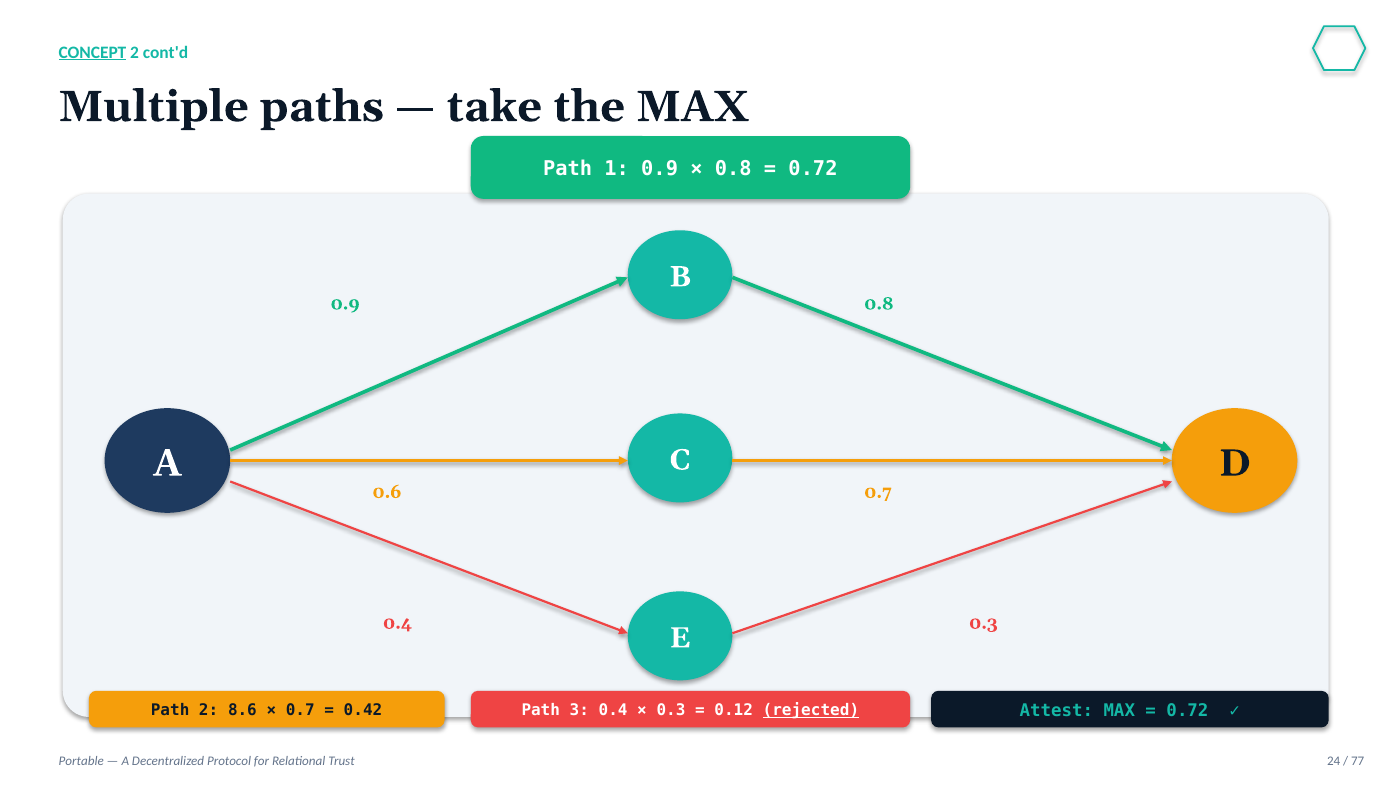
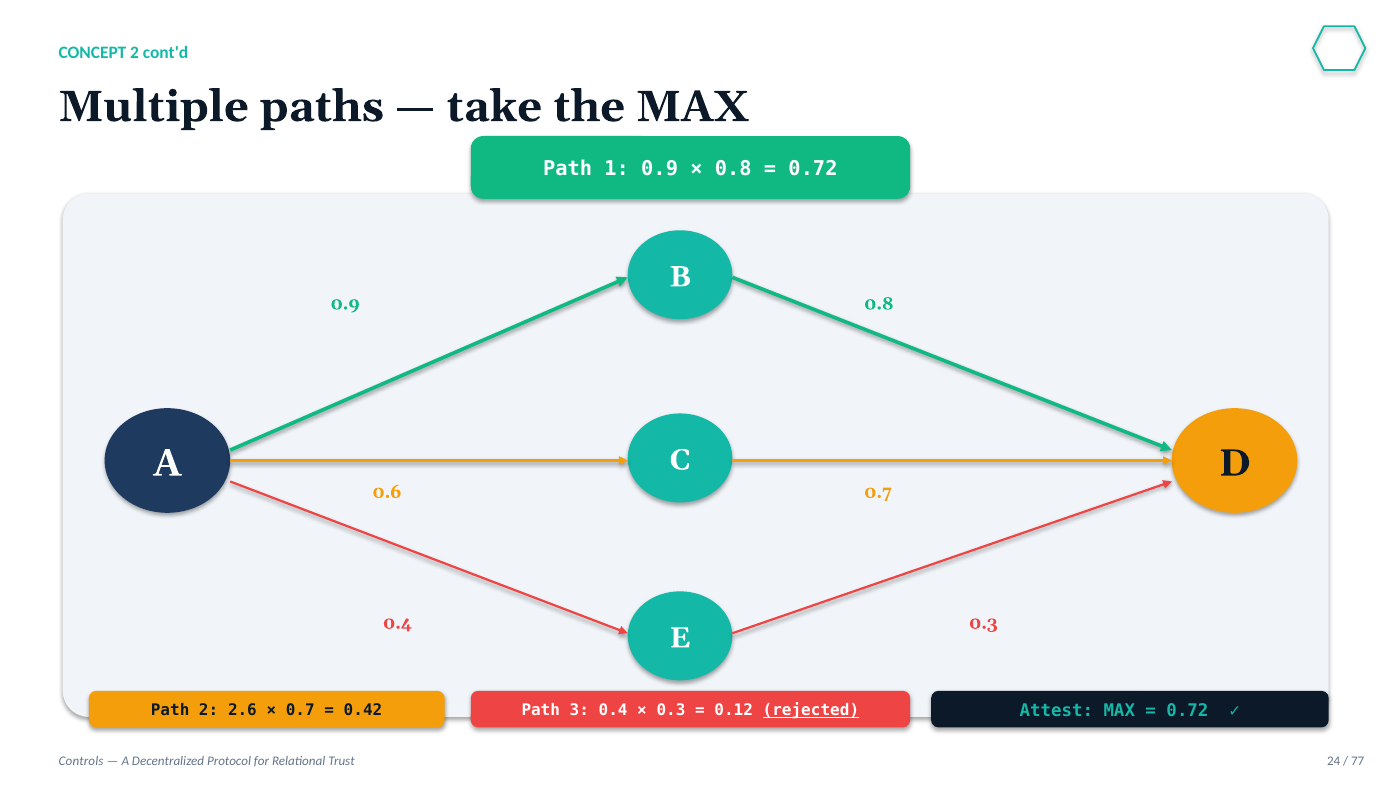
CONCEPT underline: present -> none (92, 52)
8.6: 8.6 -> 2.6 (242, 710)
Portable: Portable -> Controls (81, 761)
